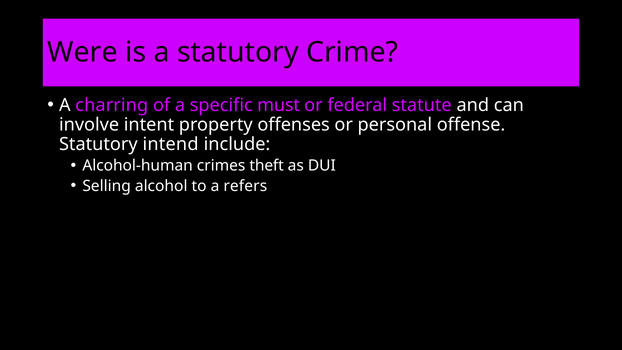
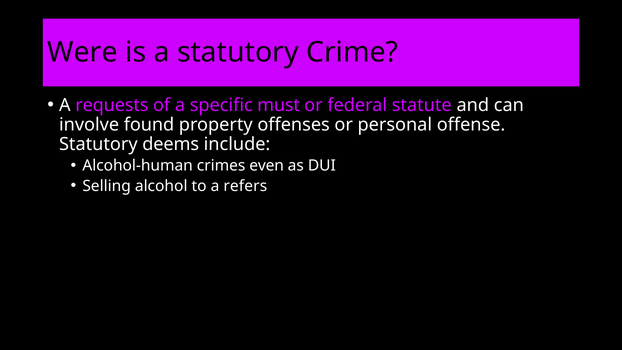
charring: charring -> requests (112, 105)
intent: intent -> found (149, 125)
intend: intend -> deems (171, 144)
theft: theft -> even (267, 166)
